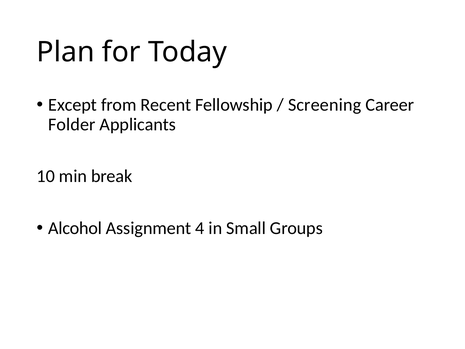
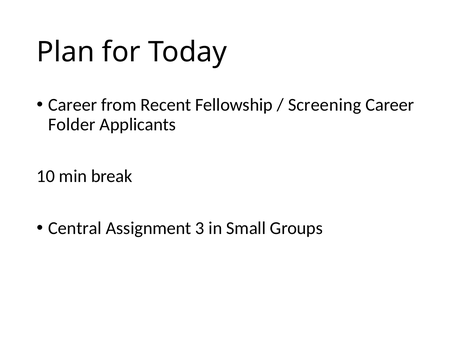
Except: Except -> Career (73, 105)
Alcohol: Alcohol -> Central (75, 228)
4: 4 -> 3 (200, 228)
